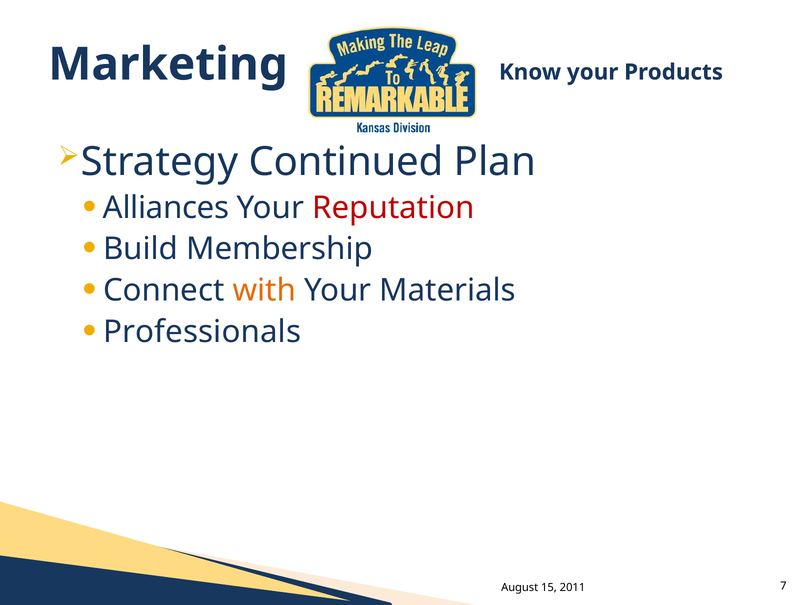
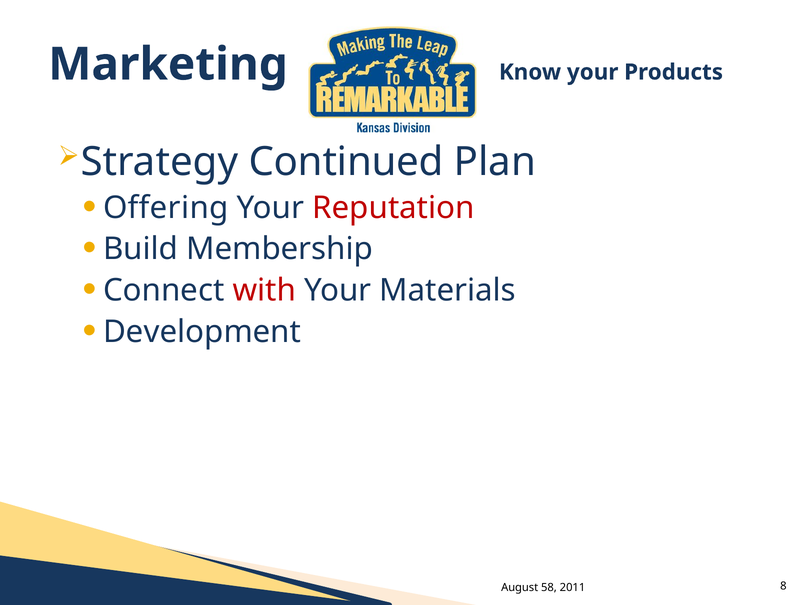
Alliances: Alliances -> Offering (166, 208)
with colour: orange -> red (264, 290)
Professionals: Professionals -> Development (202, 331)
15: 15 -> 58 (549, 587)
7: 7 -> 8 (783, 585)
